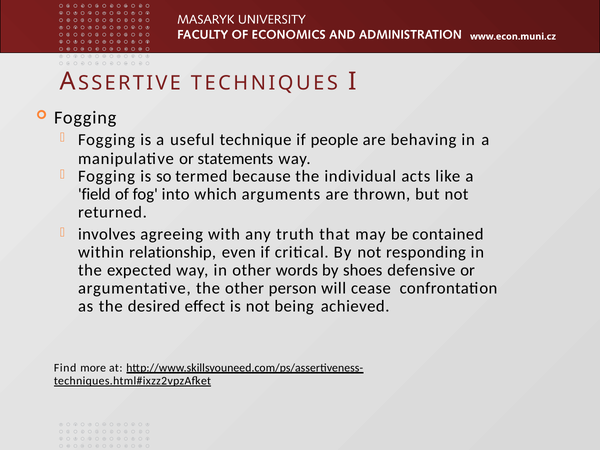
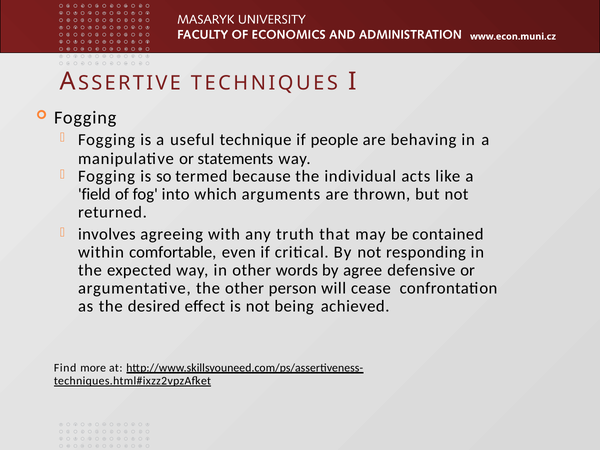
relationship: relationship -> comfortable (173, 252)
shoes: shoes -> agree (363, 270)
